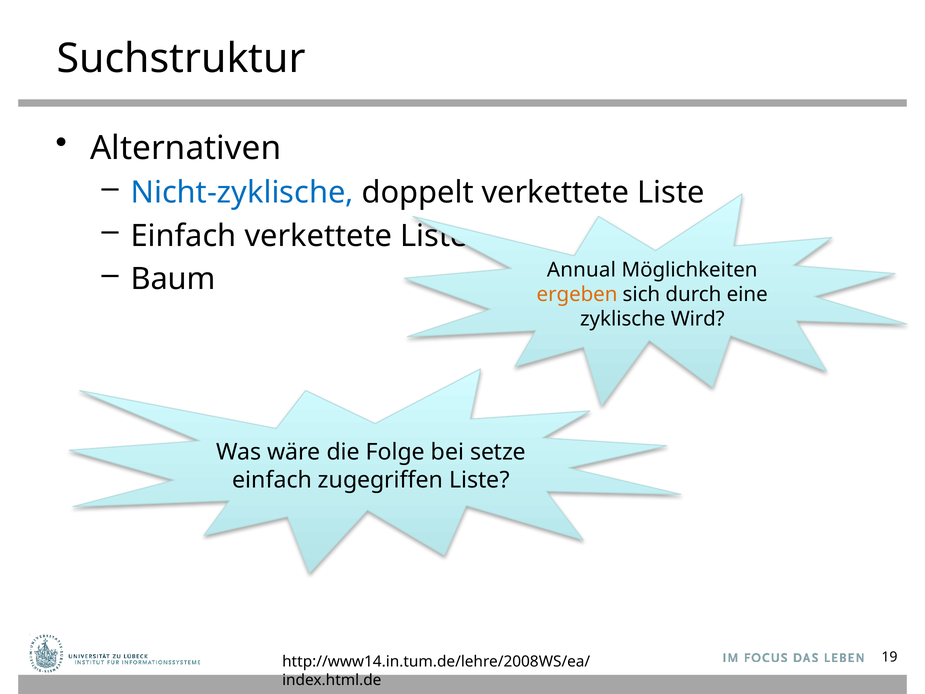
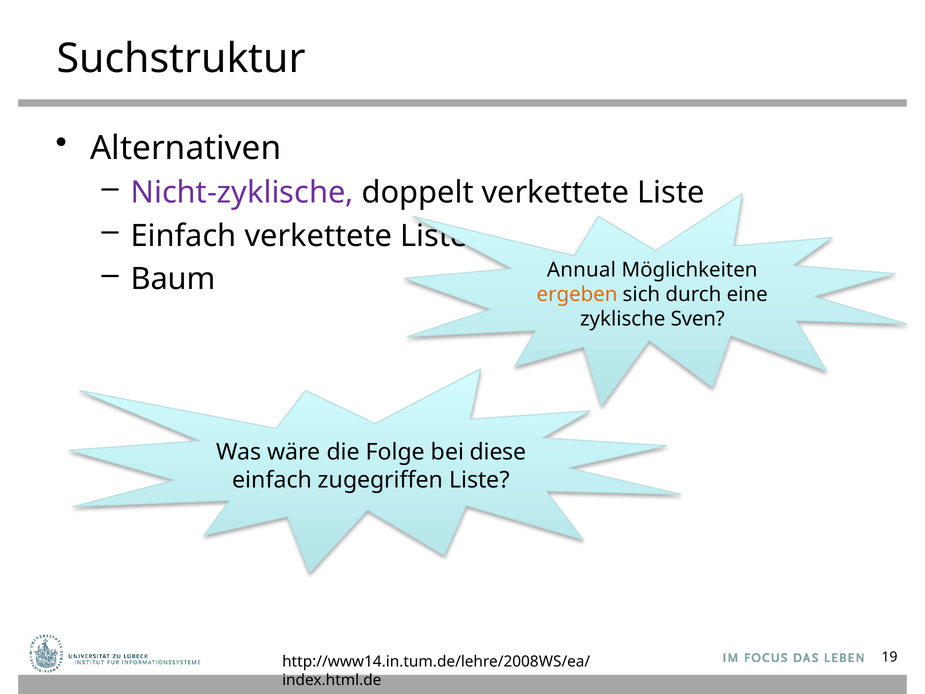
Nicht-zyklische colour: blue -> purple (242, 193)
Wird: Wird -> Sven (698, 319)
setze: setze -> diese (498, 452)
